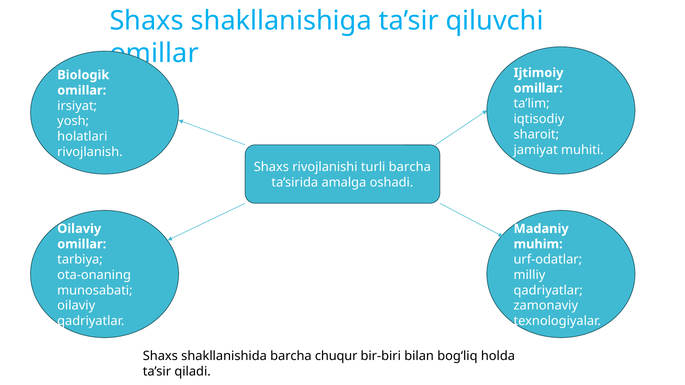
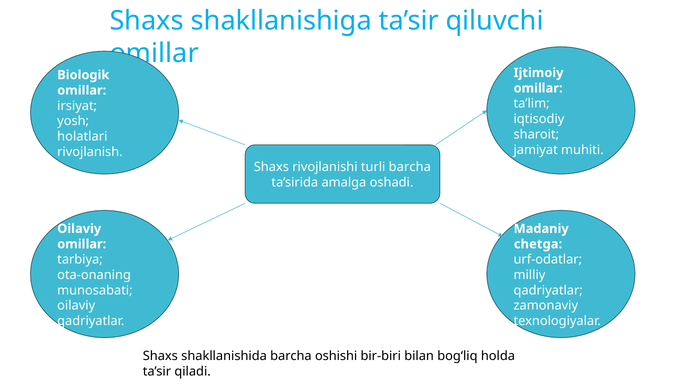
muhim: muhim -> chetga (538, 244)
chuqur: chuqur -> oshishi (336, 356)
